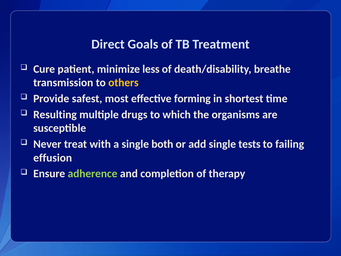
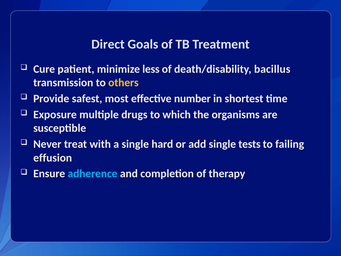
breathe: breathe -> bacillus (272, 69)
forming: forming -> number (192, 99)
Resulting: Resulting -> Exposure (55, 114)
both: both -> hard (162, 144)
adherence colour: light green -> light blue (93, 174)
